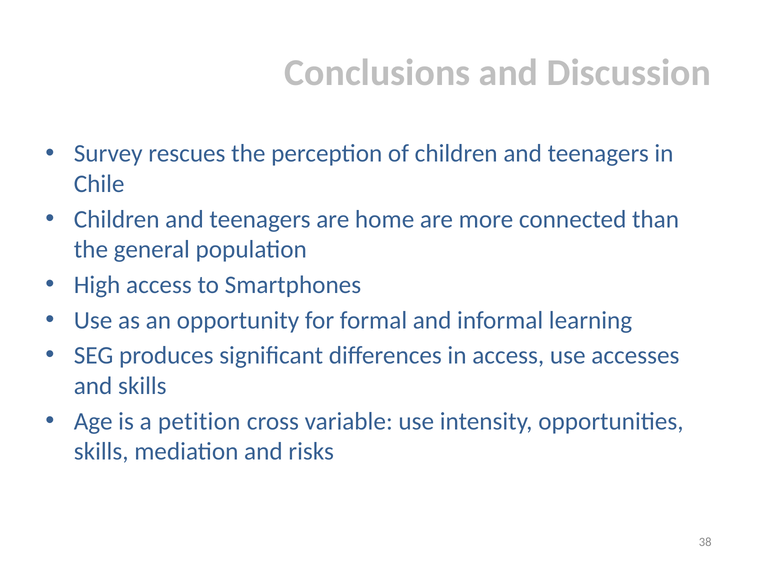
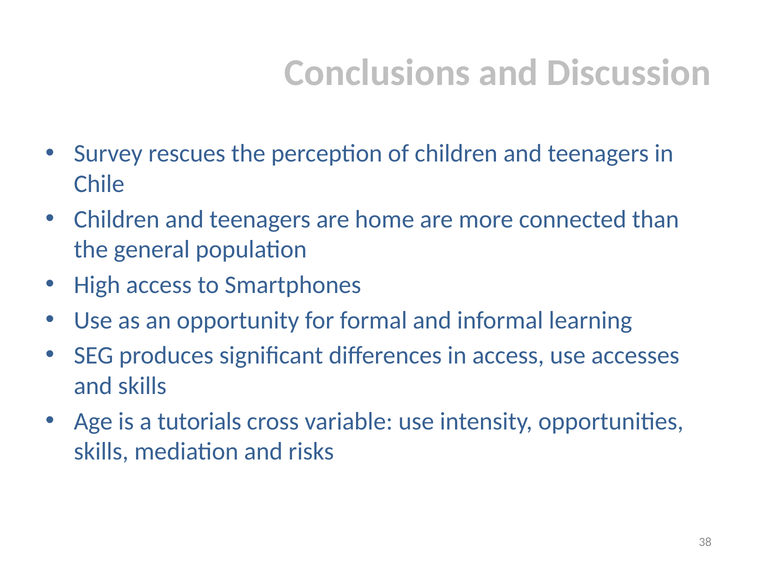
petition: petition -> tutorials (199, 421)
